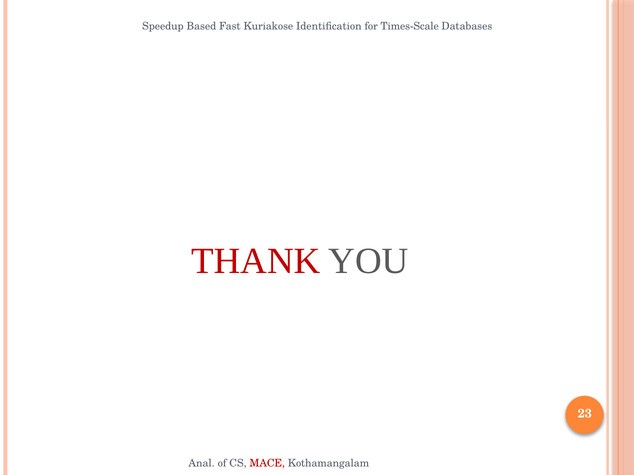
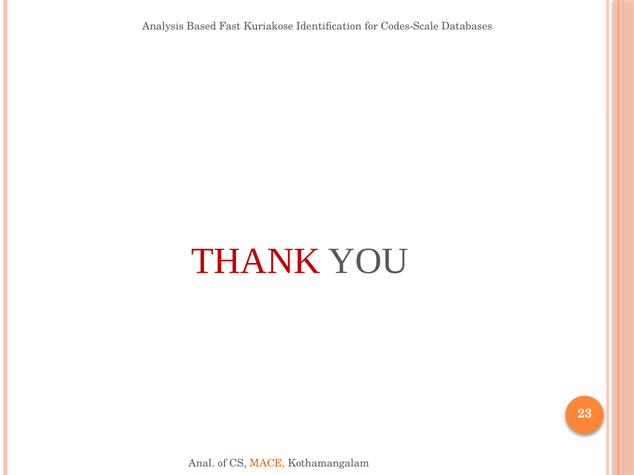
Speedup: Speedup -> Analysis (163, 26)
Times-Scale: Times-Scale -> Codes-Scale (410, 26)
MACE colour: red -> orange (267, 464)
